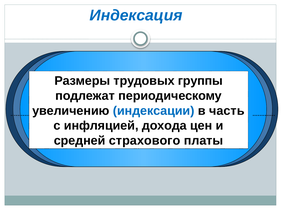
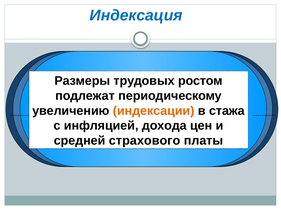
группы: группы -> ростом (200, 81)
индексации colour: blue -> orange (154, 111)
часть: часть -> стажа (227, 111)
